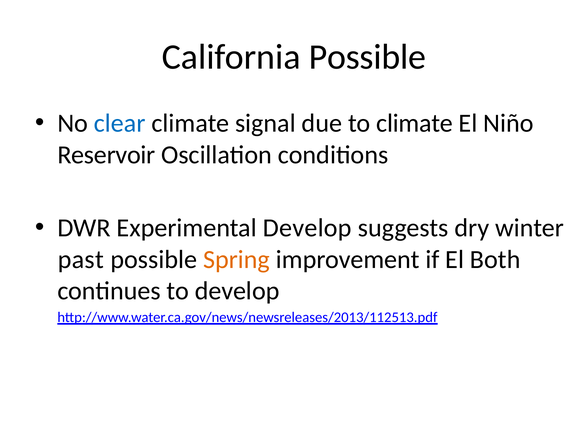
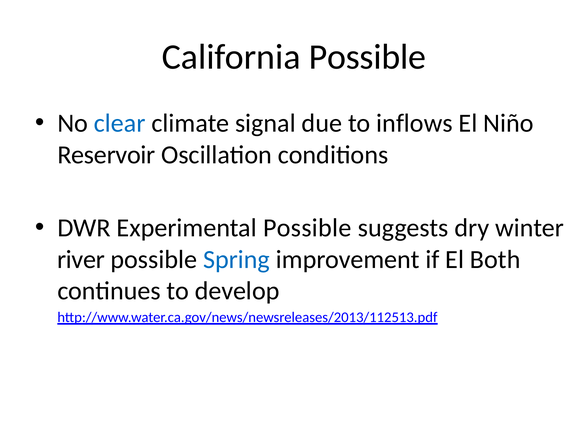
to climate: climate -> inflows (414, 123)
Experimental Develop: Develop -> Possible (307, 228)
past: past -> river (81, 259)
Spring colour: orange -> blue (236, 259)
